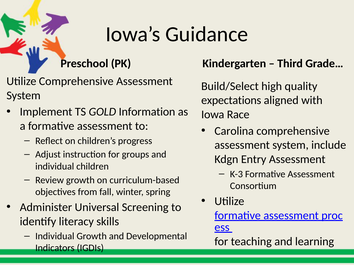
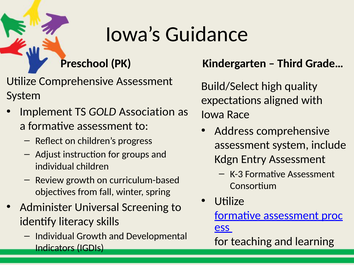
Information: Information -> Association (147, 112)
Carolina: Carolina -> Address (234, 131)
